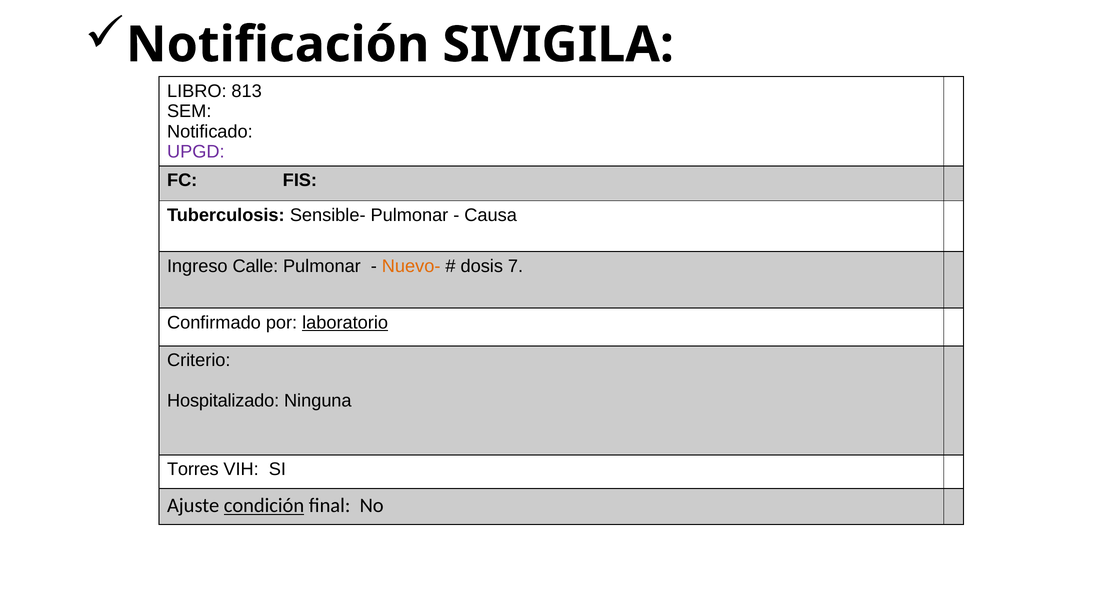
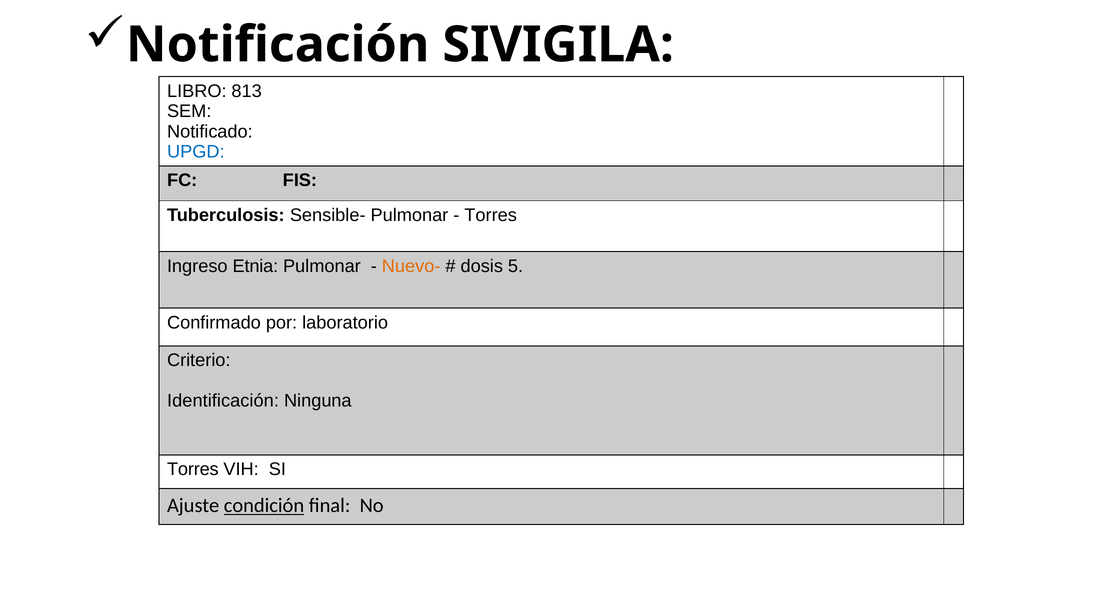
UPGD colour: purple -> blue (196, 152)
Causa: Causa -> Torres (491, 215)
Calle: Calle -> Etnia (255, 266)
7: 7 -> 5 (516, 266)
laboratorio underline: present -> none (345, 323)
Hospitalizado: Hospitalizado -> Identificación (223, 401)
